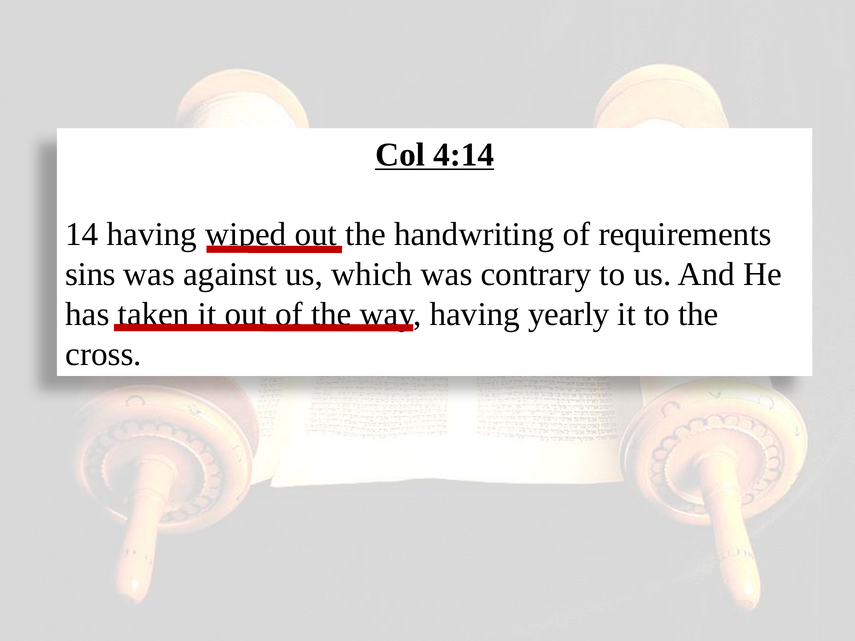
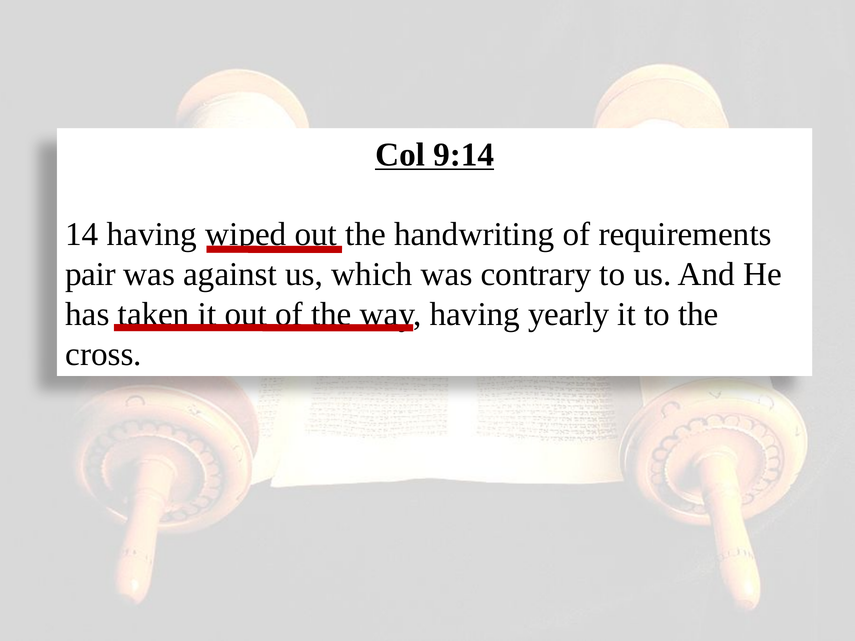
4:14: 4:14 -> 9:14 (464, 155)
sins: sins -> pair (90, 274)
